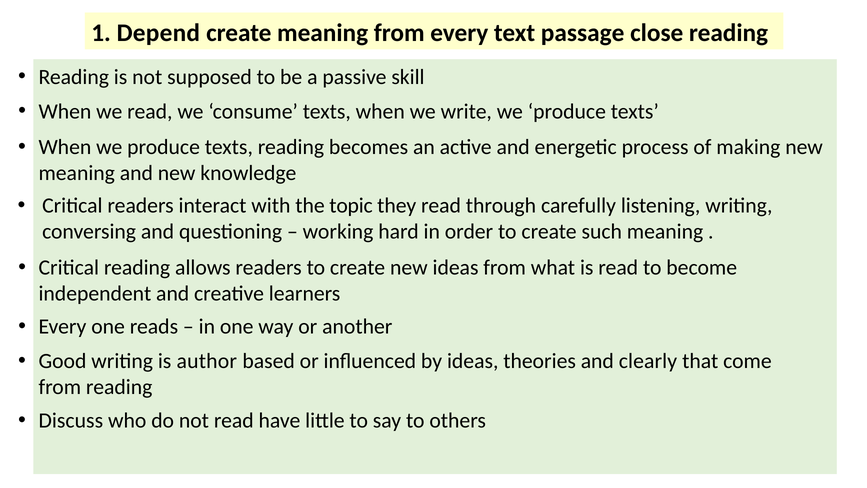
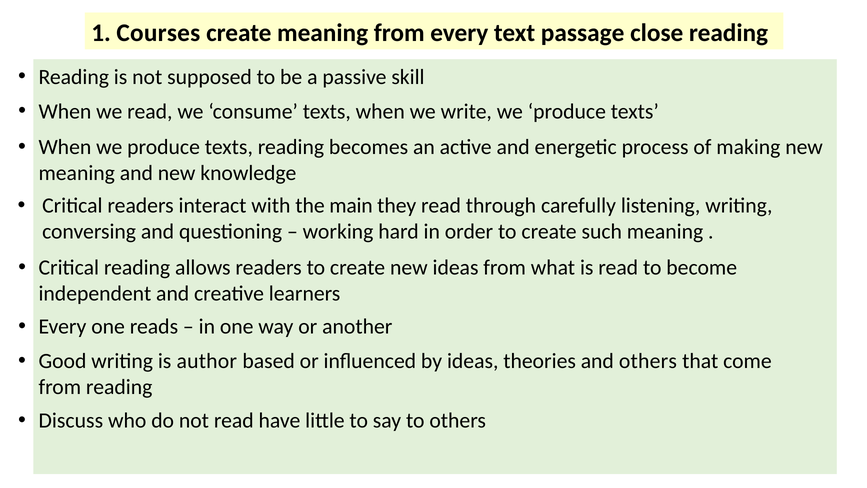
Depend: Depend -> Courses (158, 33)
topic: topic -> main (351, 205)
and clearly: clearly -> others (648, 361)
